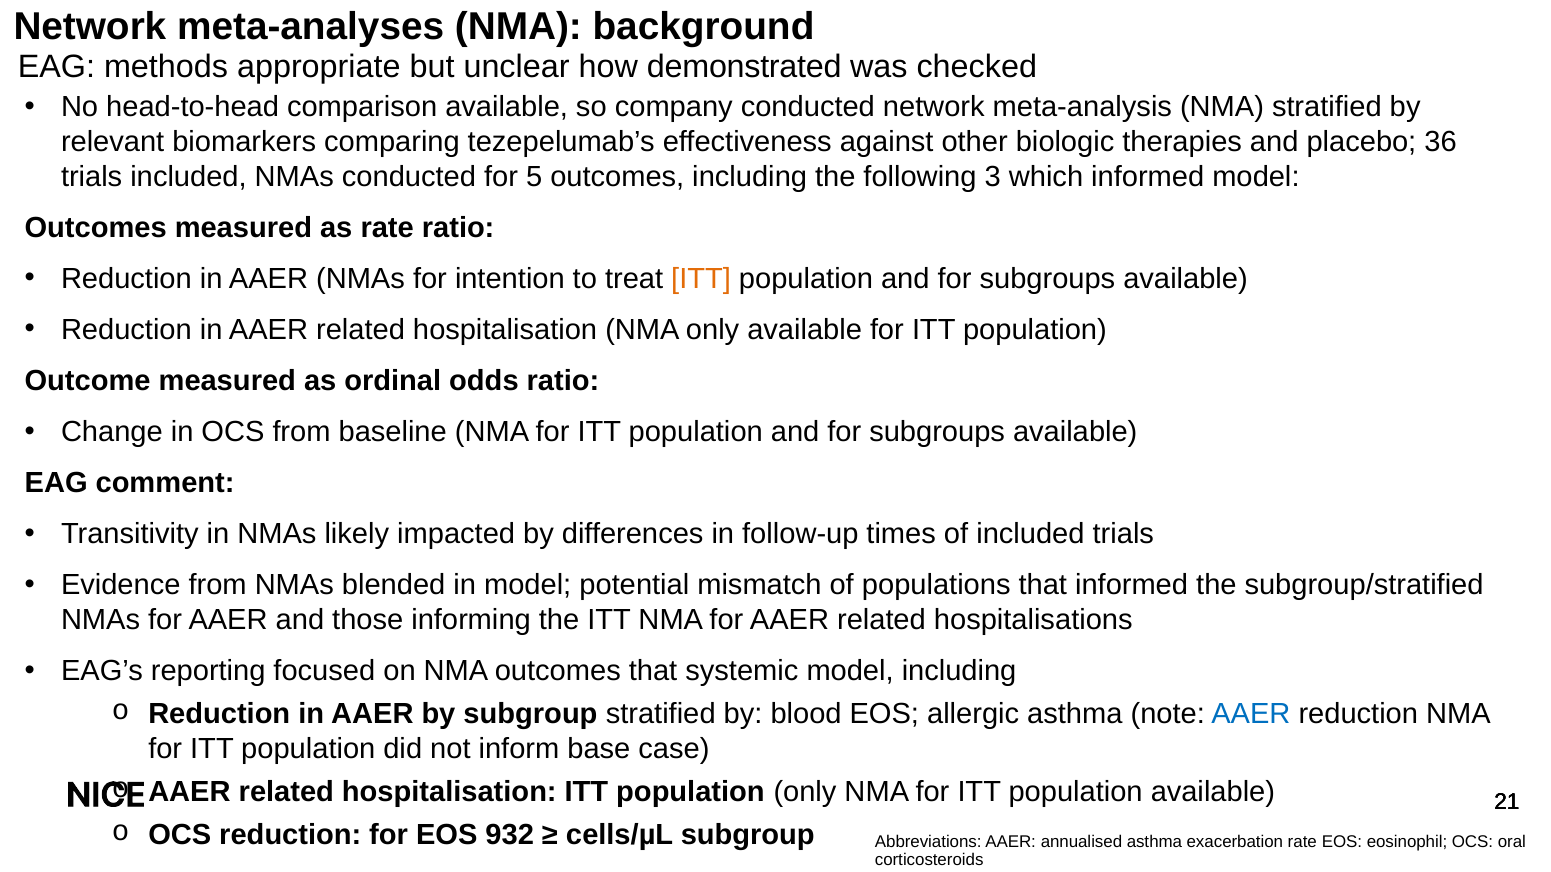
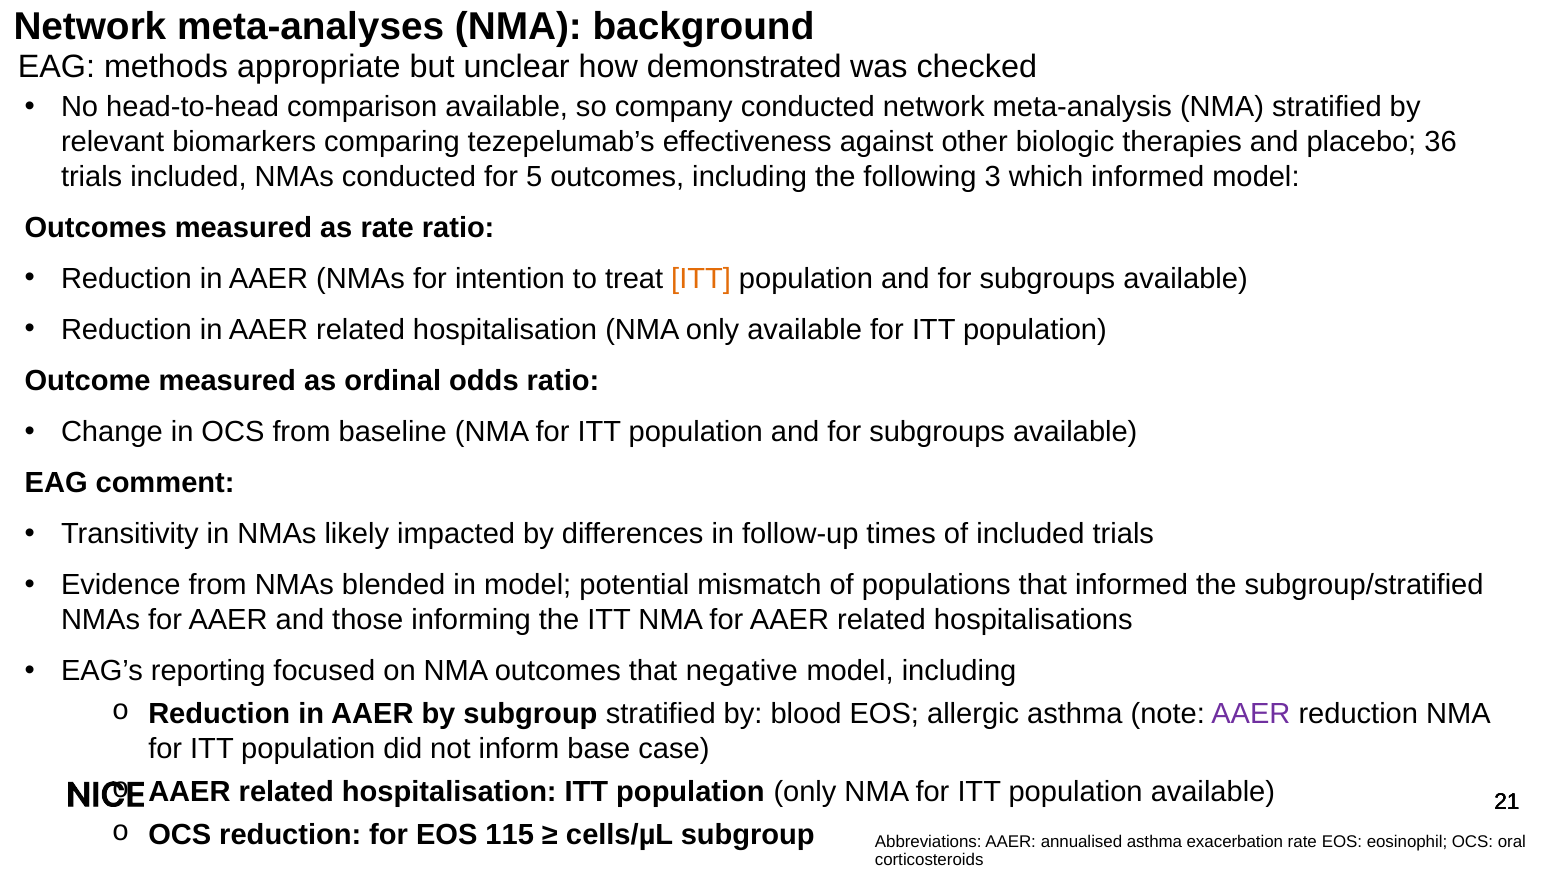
systemic: systemic -> negative (742, 671)
AAER colour: blue -> purple (1251, 714)
932: 932 -> 115 (510, 835)
